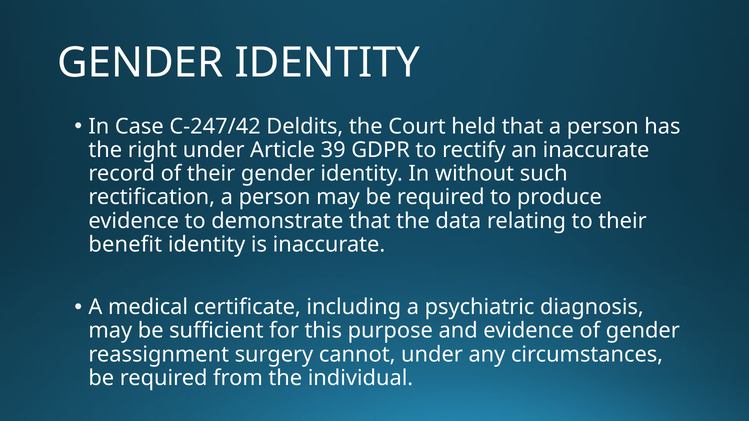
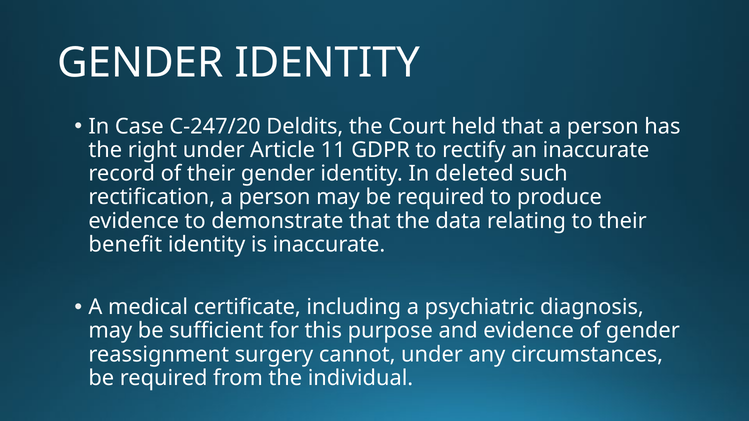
C-247/42: C-247/42 -> C-247/20 (215, 127)
39: 39 -> 11 (333, 150)
without: without -> deleted (474, 174)
